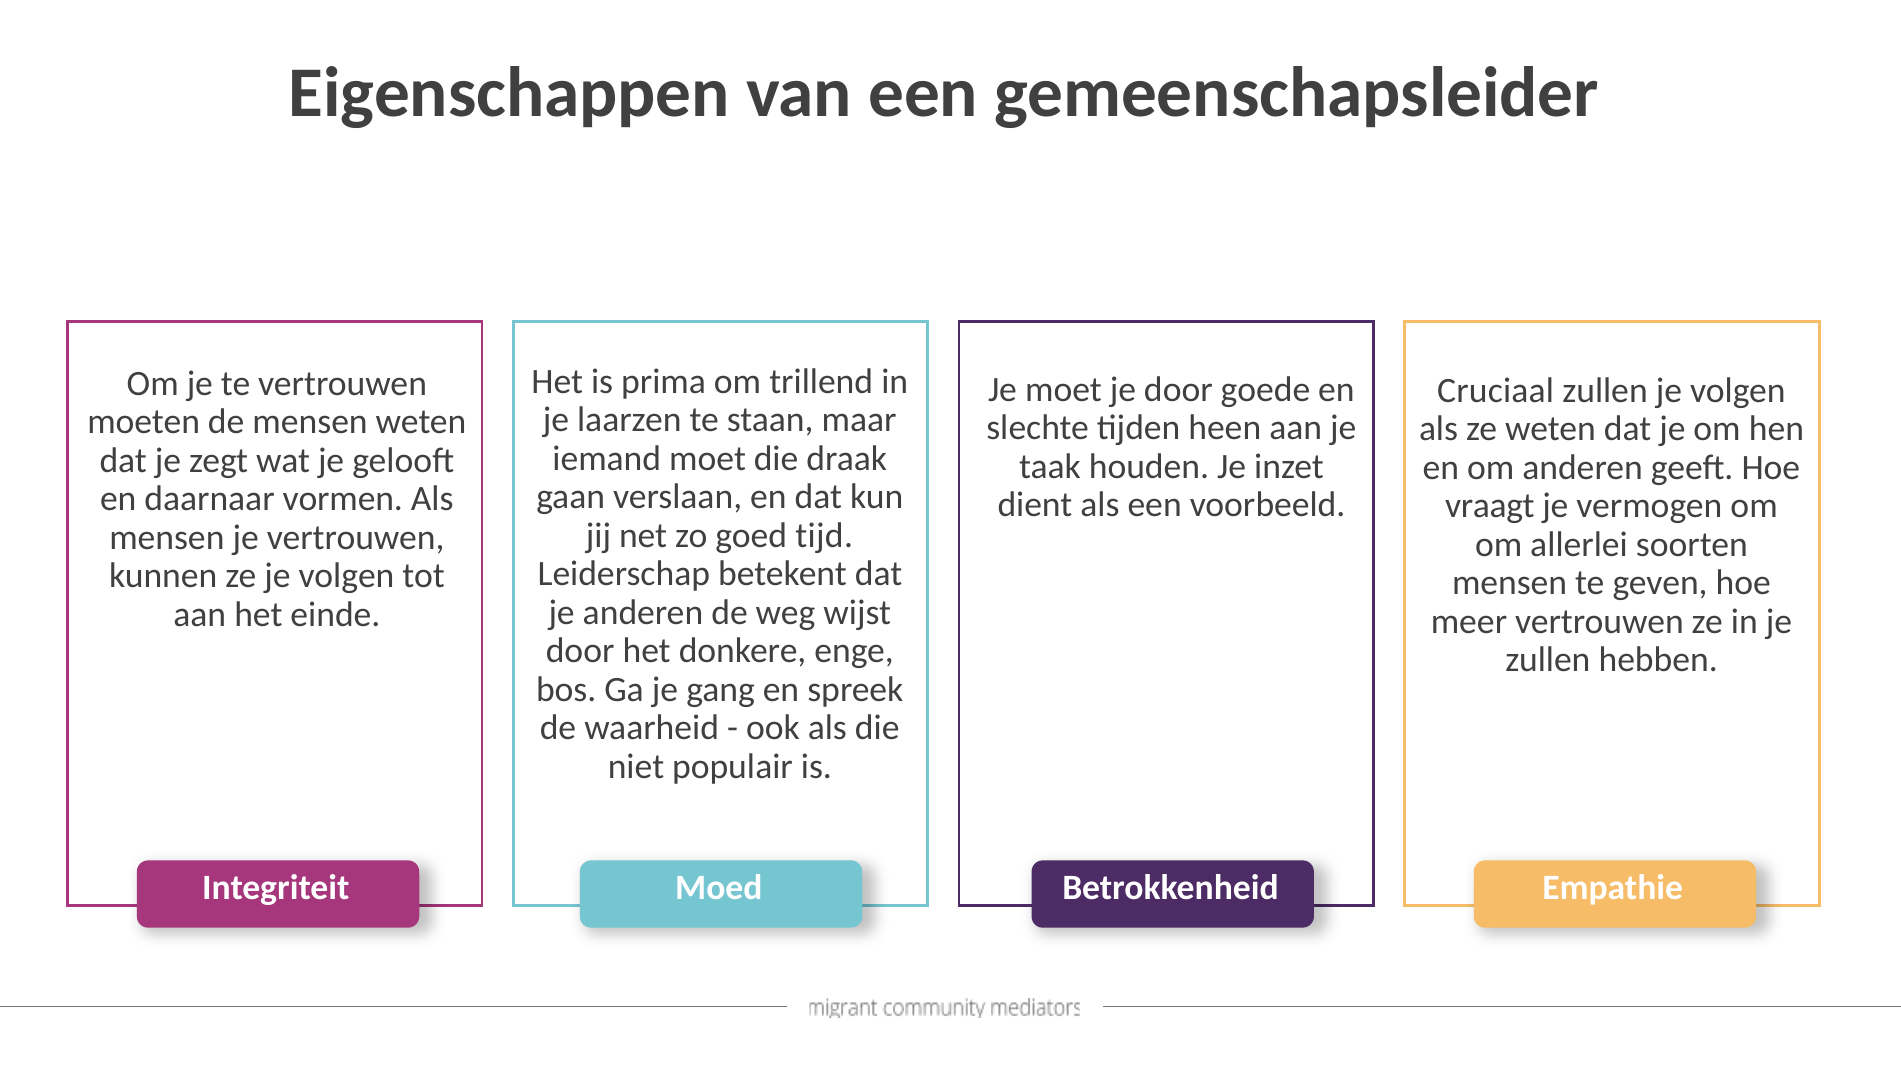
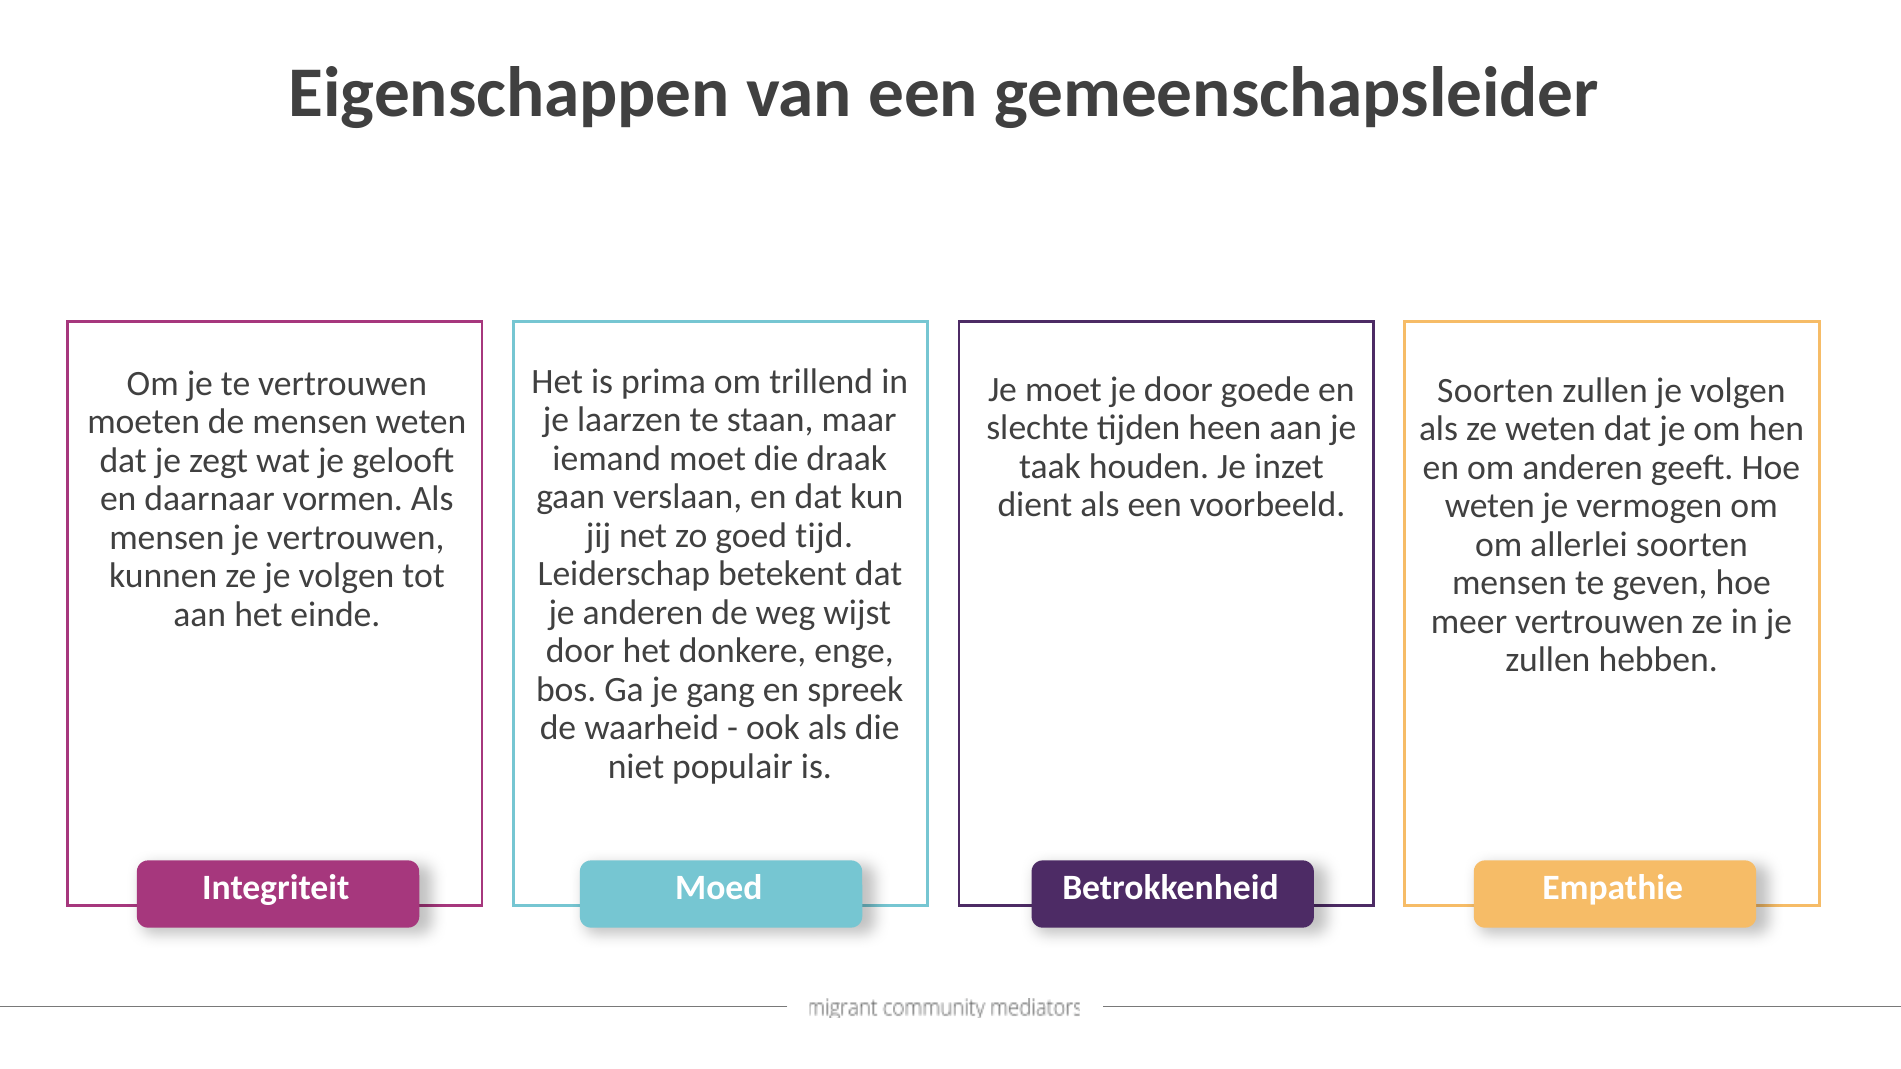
Cruciaal: Cruciaal -> Soorten (1496, 391)
vraagt: vraagt -> weten (1490, 506)
